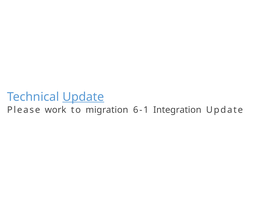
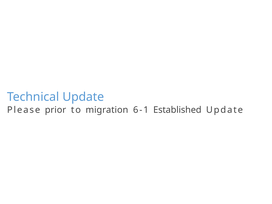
Update underline: present -> none (83, 97)
work: work -> prior (56, 110)
Integration: Integration -> Established (177, 110)
